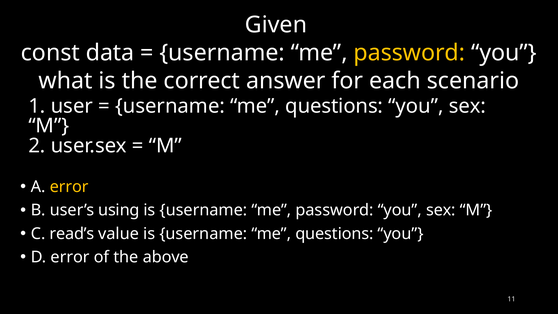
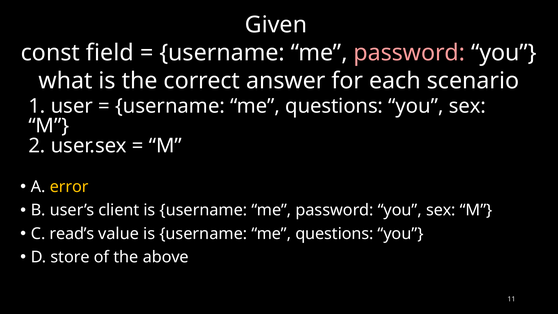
data: data -> field (110, 53)
password colour: yellow -> pink (409, 53)
using: using -> client (119, 210)
D error: error -> store (70, 257)
